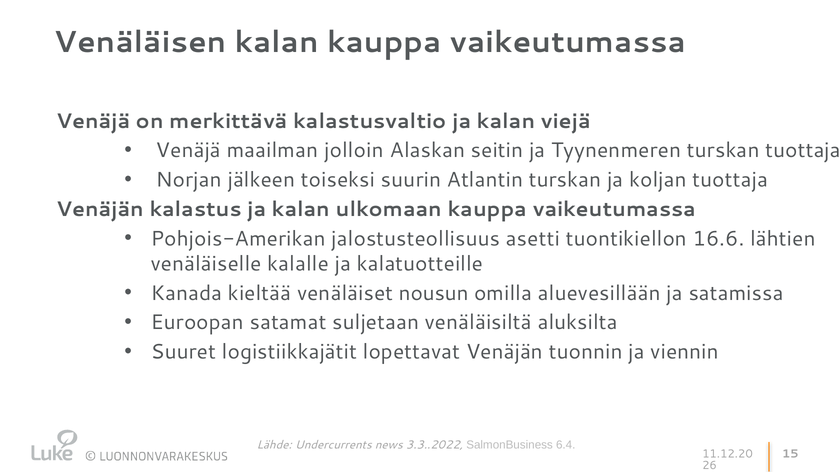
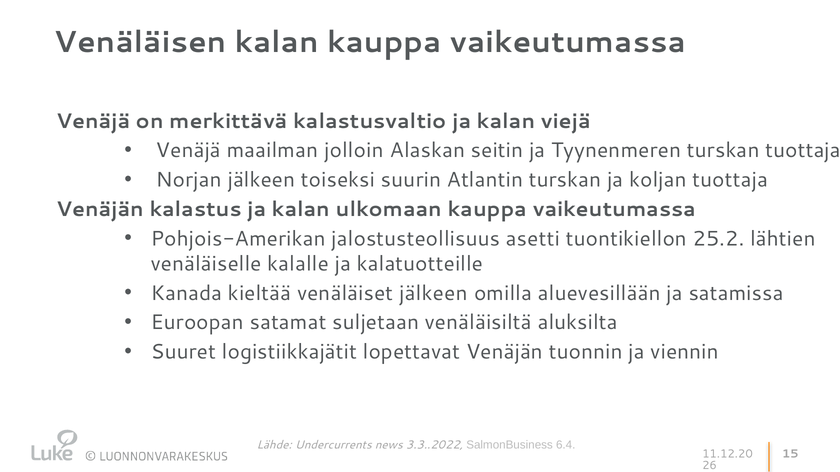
16.6: 16.6 -> 25.2 (719, 239)
venäläiset nousun: nousun -> jälkeen (434, 293)
